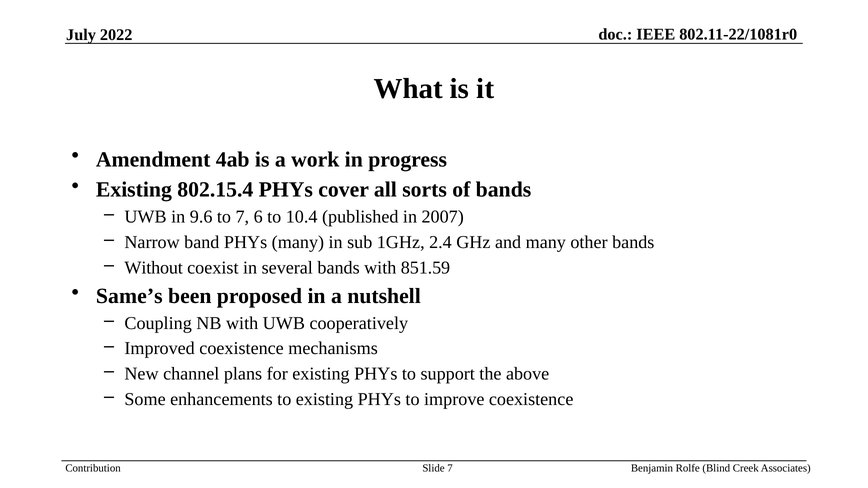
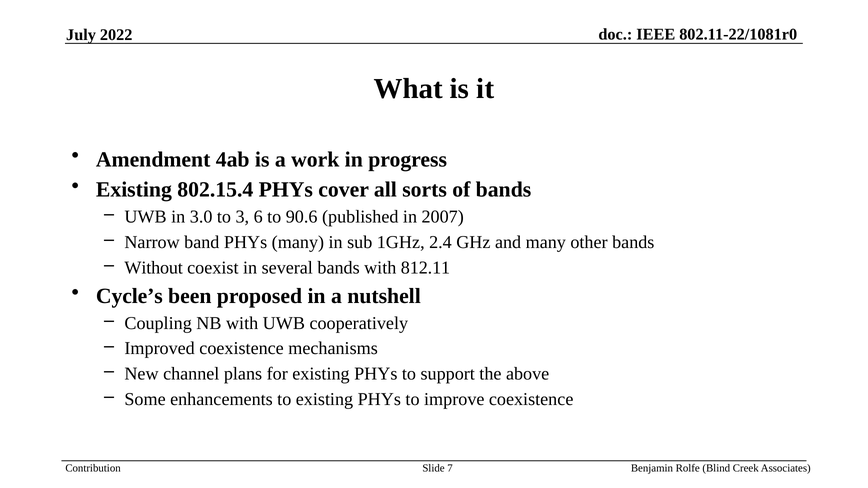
9.6: 9.6 -> 3.0 (201, 217)
to 7: 7 -> 3 (242, 217)
10.4: 10.4 -> 90.6 (302, 217)
851.59: 851.59 -> 812.11 (425, 268)
Same’s: Same’s -> Cycle’s (129, 296)
